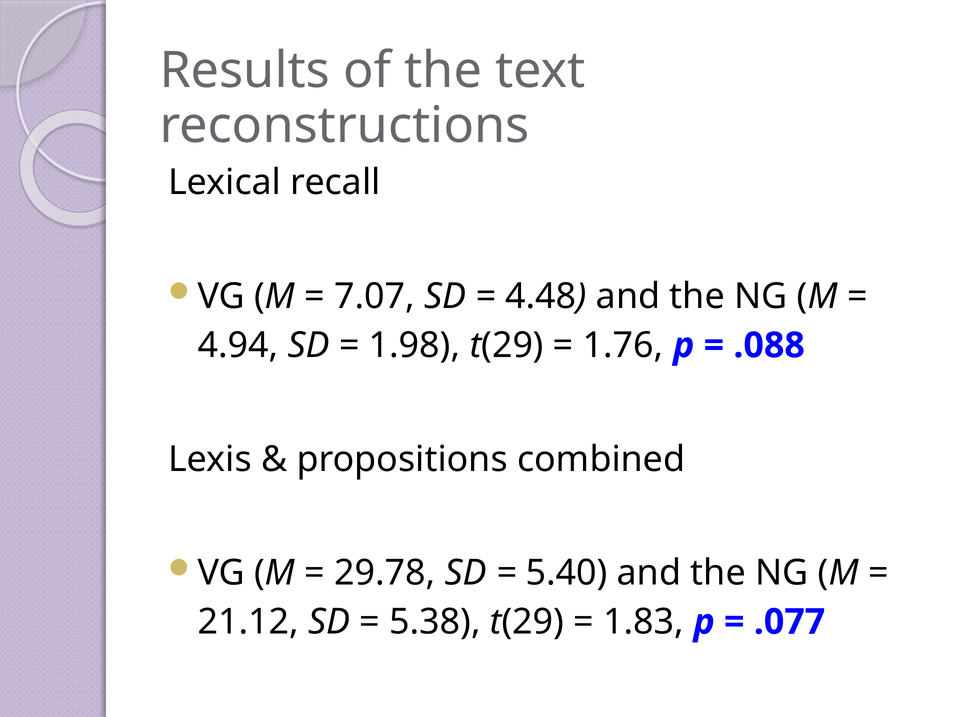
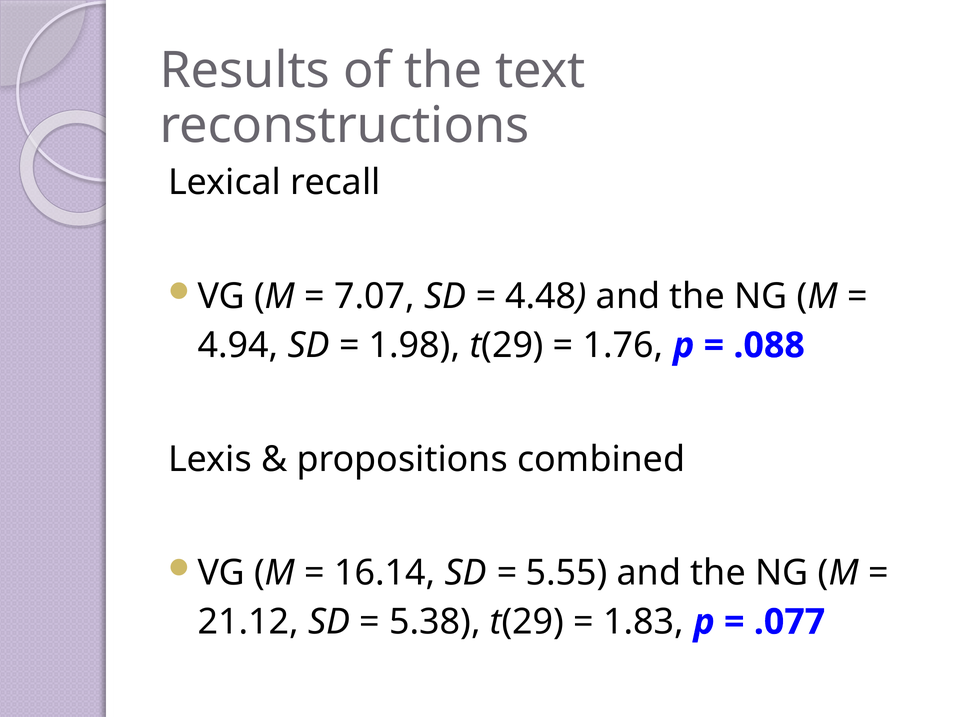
29.78: 29.78 -> 16.14 (385, 573)
5.40: 5.40 -> 5.55 (567, 573)
